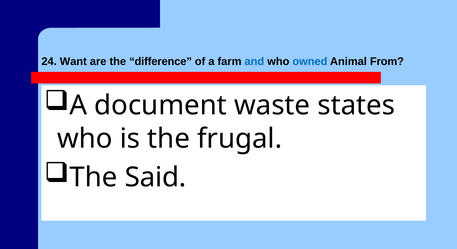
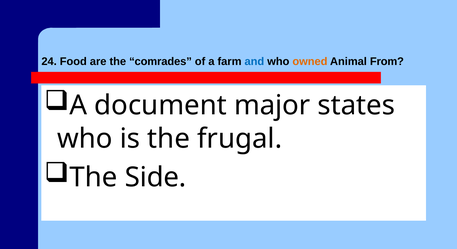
Want: Want -> Food (73, 61)
difference: difference -> comrades (161, 61)
owned colour: blue -> orange (310, 61)
waste: waste -> major (272, 105)
Said: Said -> Side (156, 177)
